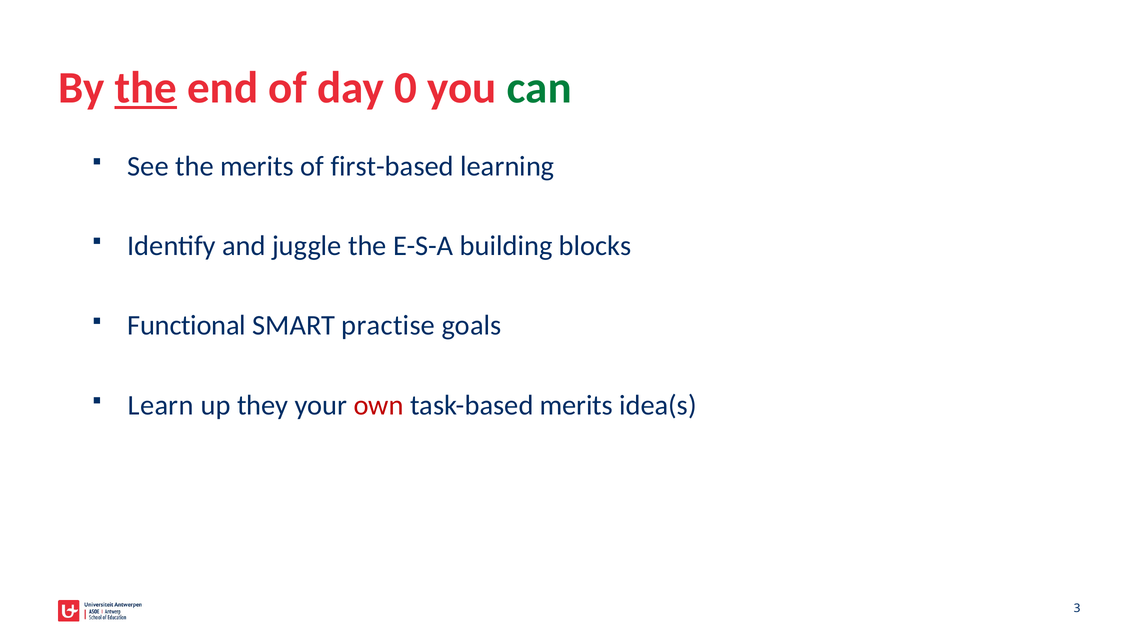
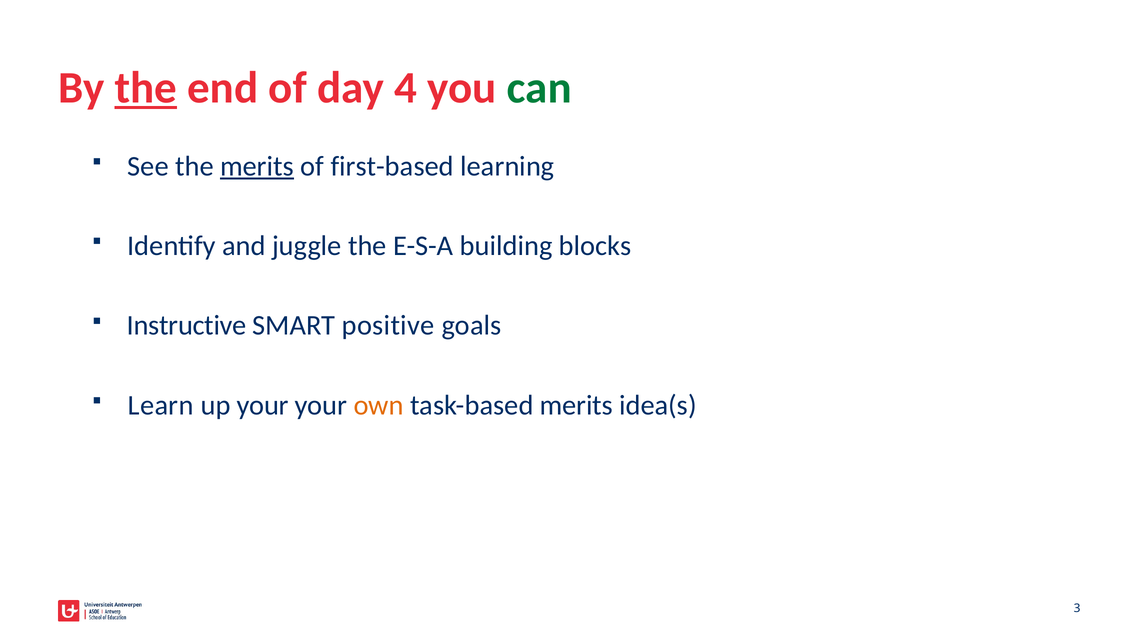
0: 0 -> 4 (406, 88)
merits underline: none -> present (257, 166)
Functional: Functional -> Instructive (187, 326)
practise: practise -> positive (388, 326)
up they: they -> your (263, 405)
own colour: red -> orange (379, 405)
